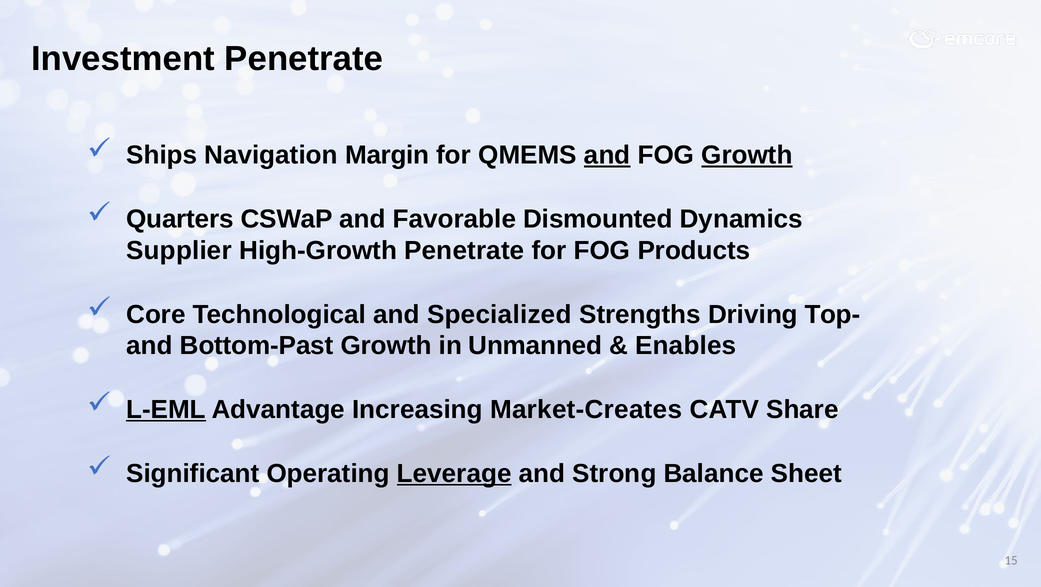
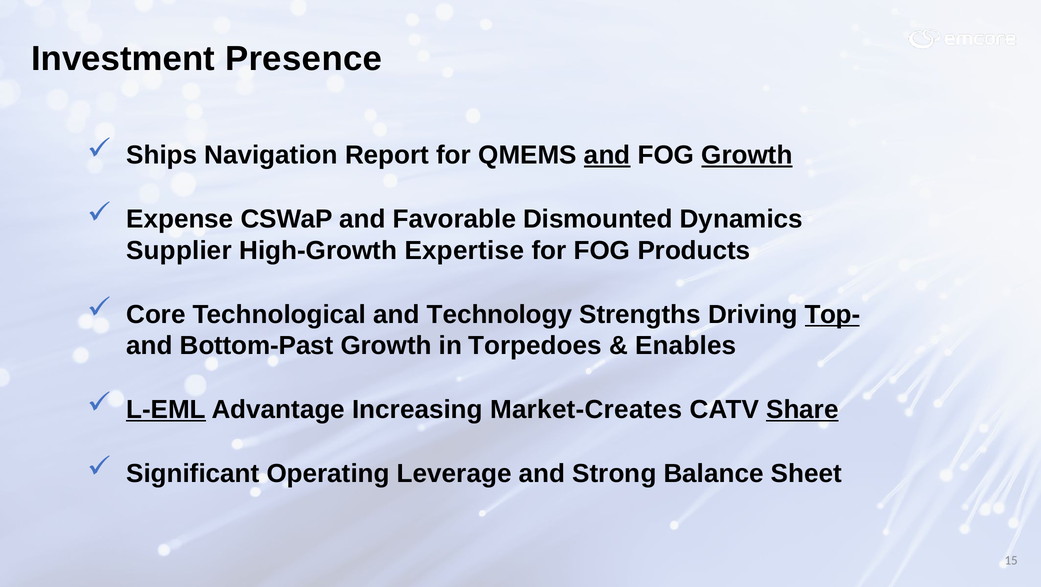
Investment Penetrate: Penetrate -> Presence (304, 59)
Margin: Margin -> Report (387, 155)
Quarters: Quarters -> Expense (180, 219)
High-Growth Penetrate: Penetrate -> Expertise (464, 251)
Specialized: Specialized -> Technology (500, 314)
Top- underline: none -> present (833, 314)
Unmanned: Unmanned -> Torpedoes (535, 346)
Share underline: none -> present (802, 410)
Leverage underline: present -> none (454, 474)
